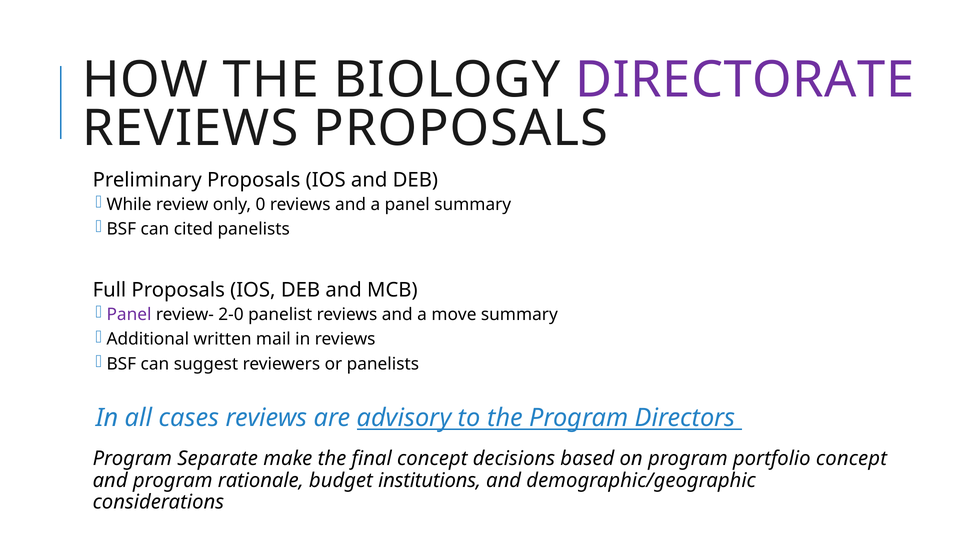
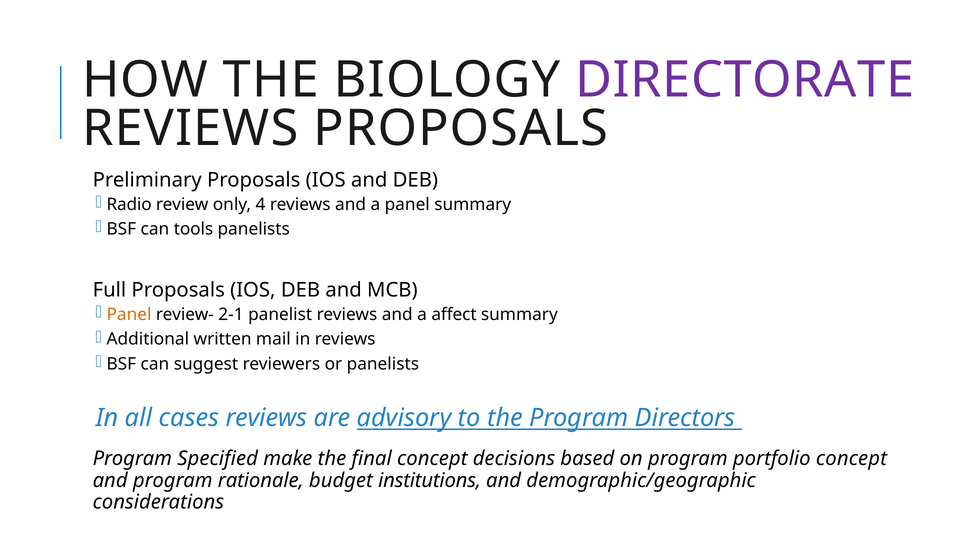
While: While -> Radio (129, 205)
0: 0 -> 4 (260, 205)
cited: cited -> tools (193, 229)
Panel colour: purple -> orange (129, 315)
2-0: 2-0 -> 2-1 (231, 315)
move: move -> affect (454, 315)
Separate: Separate -> Specified (218, 459)
